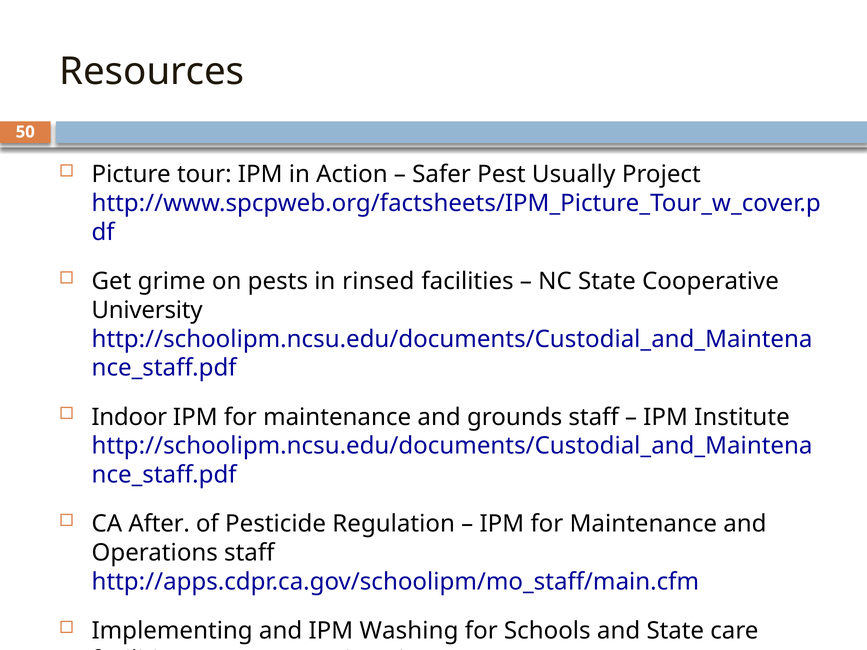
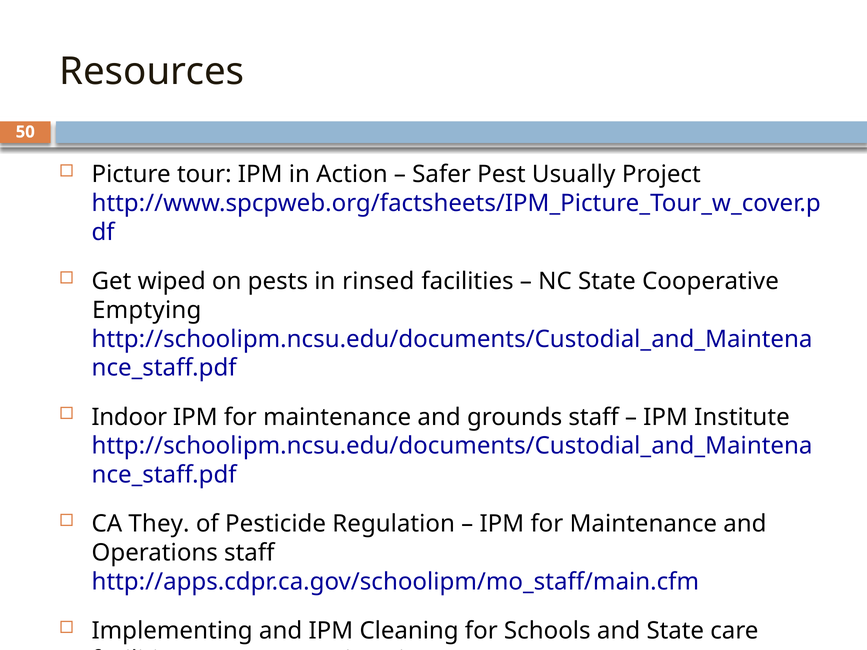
grime: grime -> wiped (172, 281)
University: University -> Emptying (147, 310)
After: After -> They (159, 524)
Washing: Washing -> Cleaning (409, 631)
